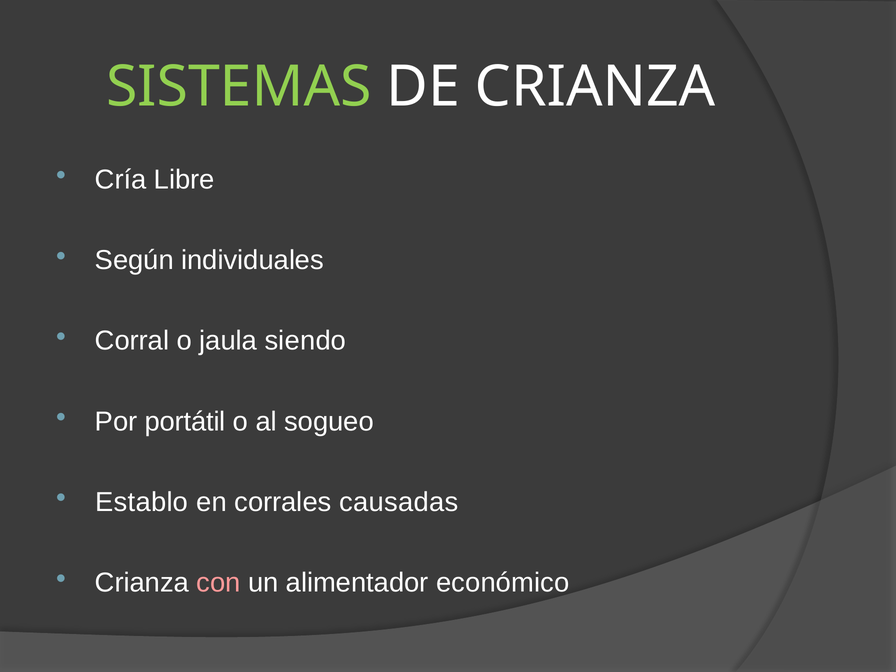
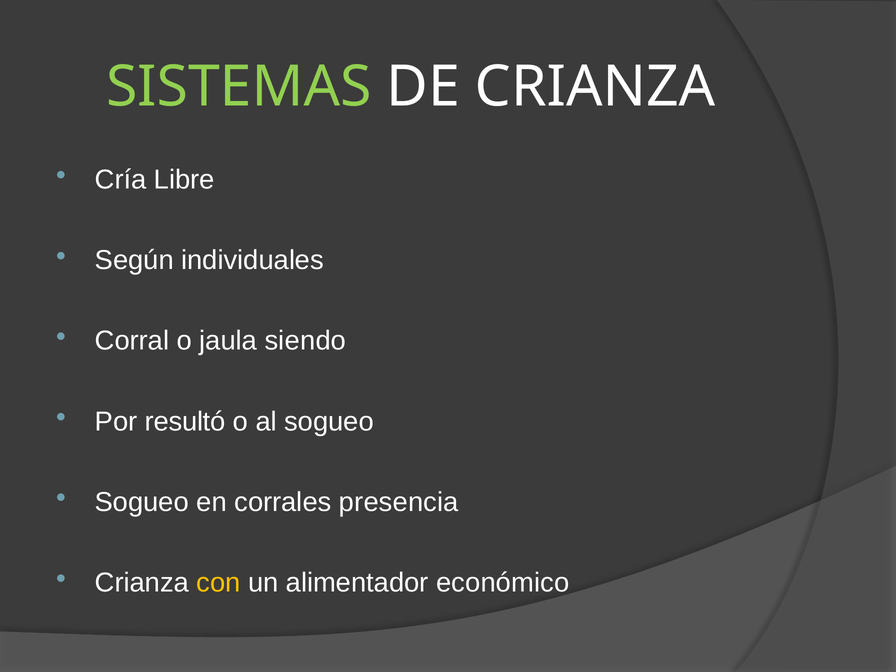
portátil: portátil -> resultó (185, 421)
Establo: Establo -> Sogueo (142, 502)
causadas: causadas -> presencia (399, 502)
con colour: pink -> yellow (218, 583)
